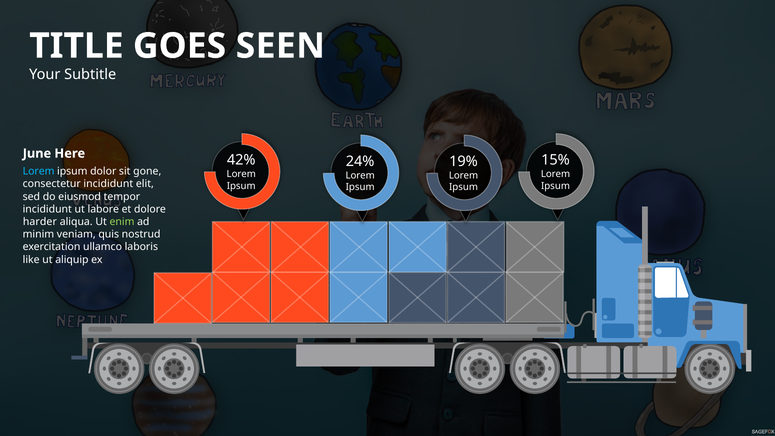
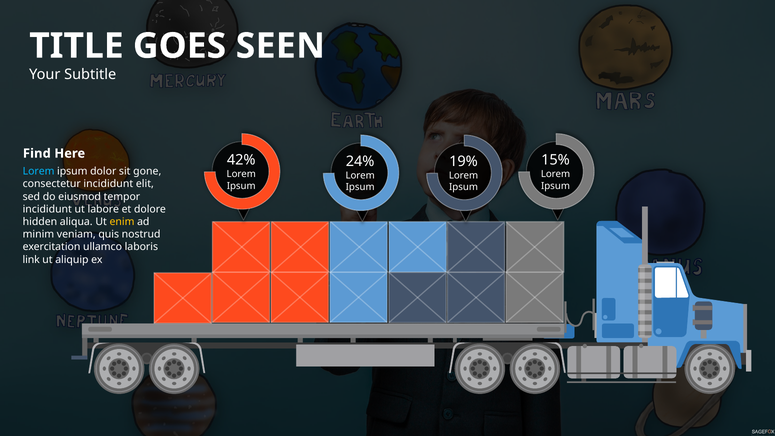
June: June -> Find (37, 153)
harder: harder -> hidden (40, 222)
enim colour: light green -> yellow (122, 222)
like: like -> link (31, 260)
